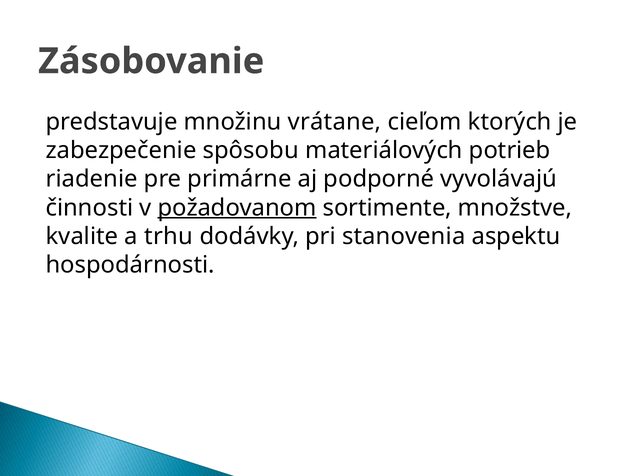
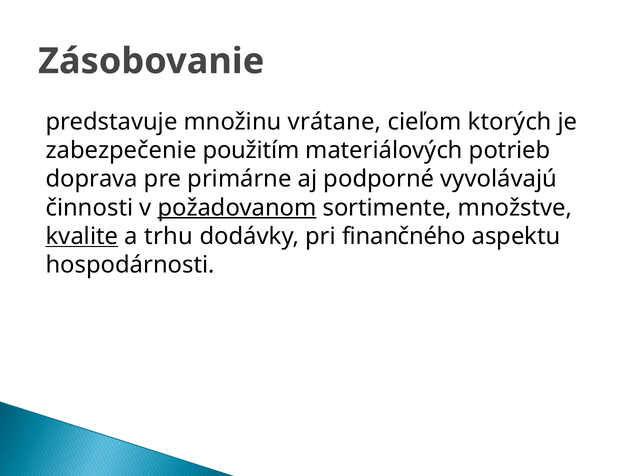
spôsobu: spôsobu -> použitím (251, 151)
riadenie: riadenie -> doprava (92, 179)
kvalite underline: none -> present (82, 236)
stanovenia: stanovenia -> finančného (404, 236)
